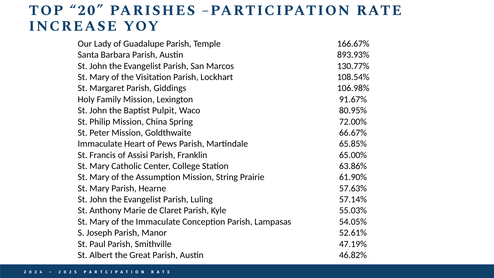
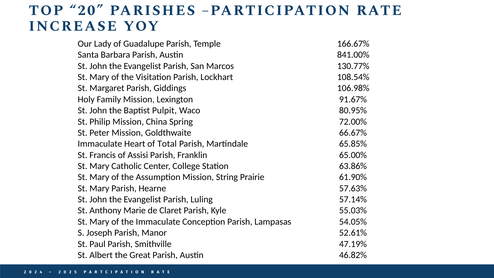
893.93%: 893.93% -> 841.00% (353, 55)
Pews: Pews -> Total (167, 144)
